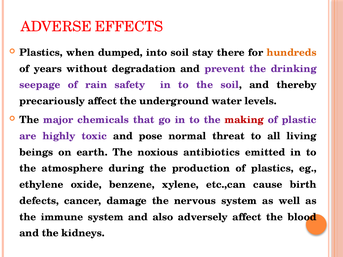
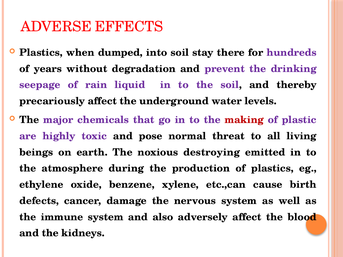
hundreds colour: orange -> purple (292, 53)
safety: safety -> liquid (130, 85)
antibiotics: antibiotics -> destroying (212, 152)
